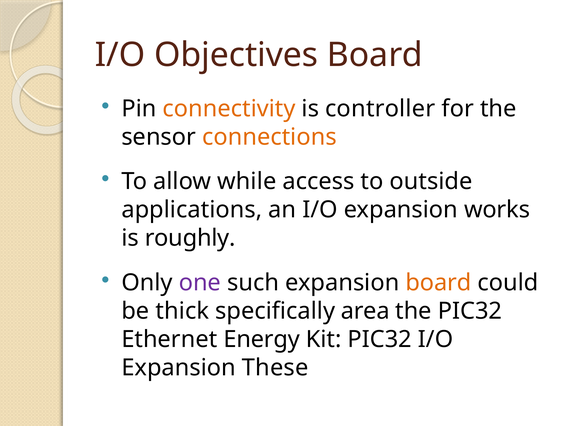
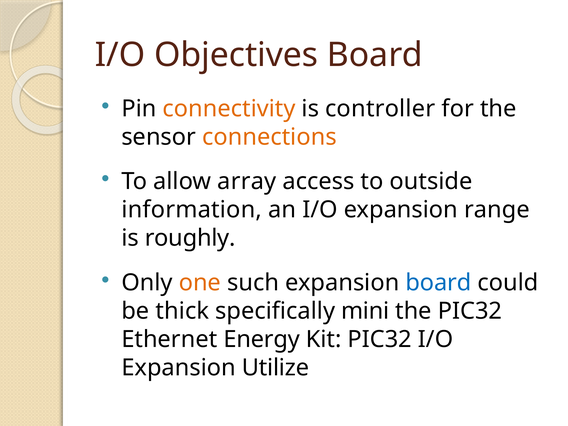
while: while -> array (247, 181)
applications: applications -> information (192, 210)
works: works -> range (497, 210)
one colour: purple -> orange (200, 283)
board colour: orange -> blue (439, 283)
area: area -> mini (365, 311)
These: These -> Utilize (275, 368)
